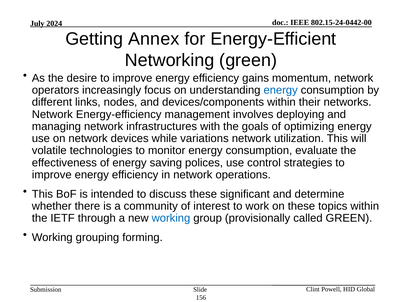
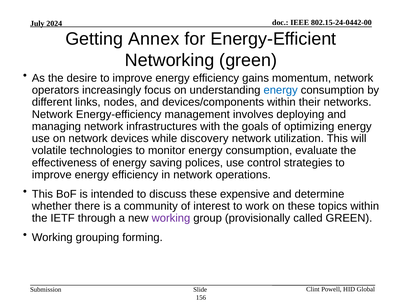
variations: variations -> discovery (204, 138)
significant: significant -> expensive (245, 194)
working colour: blue -> purple (171, 218)
